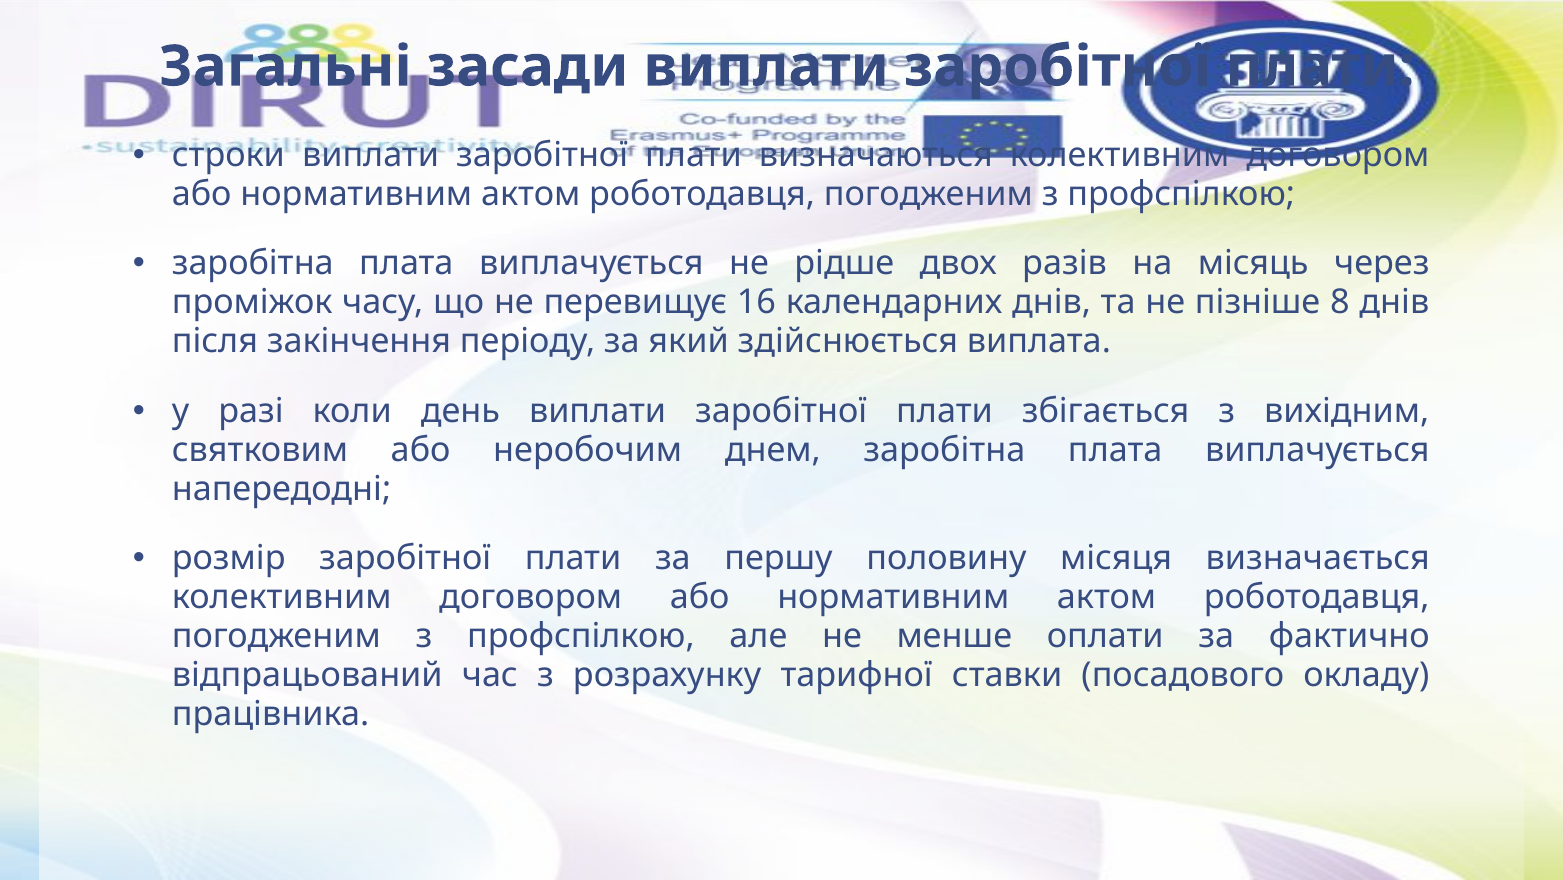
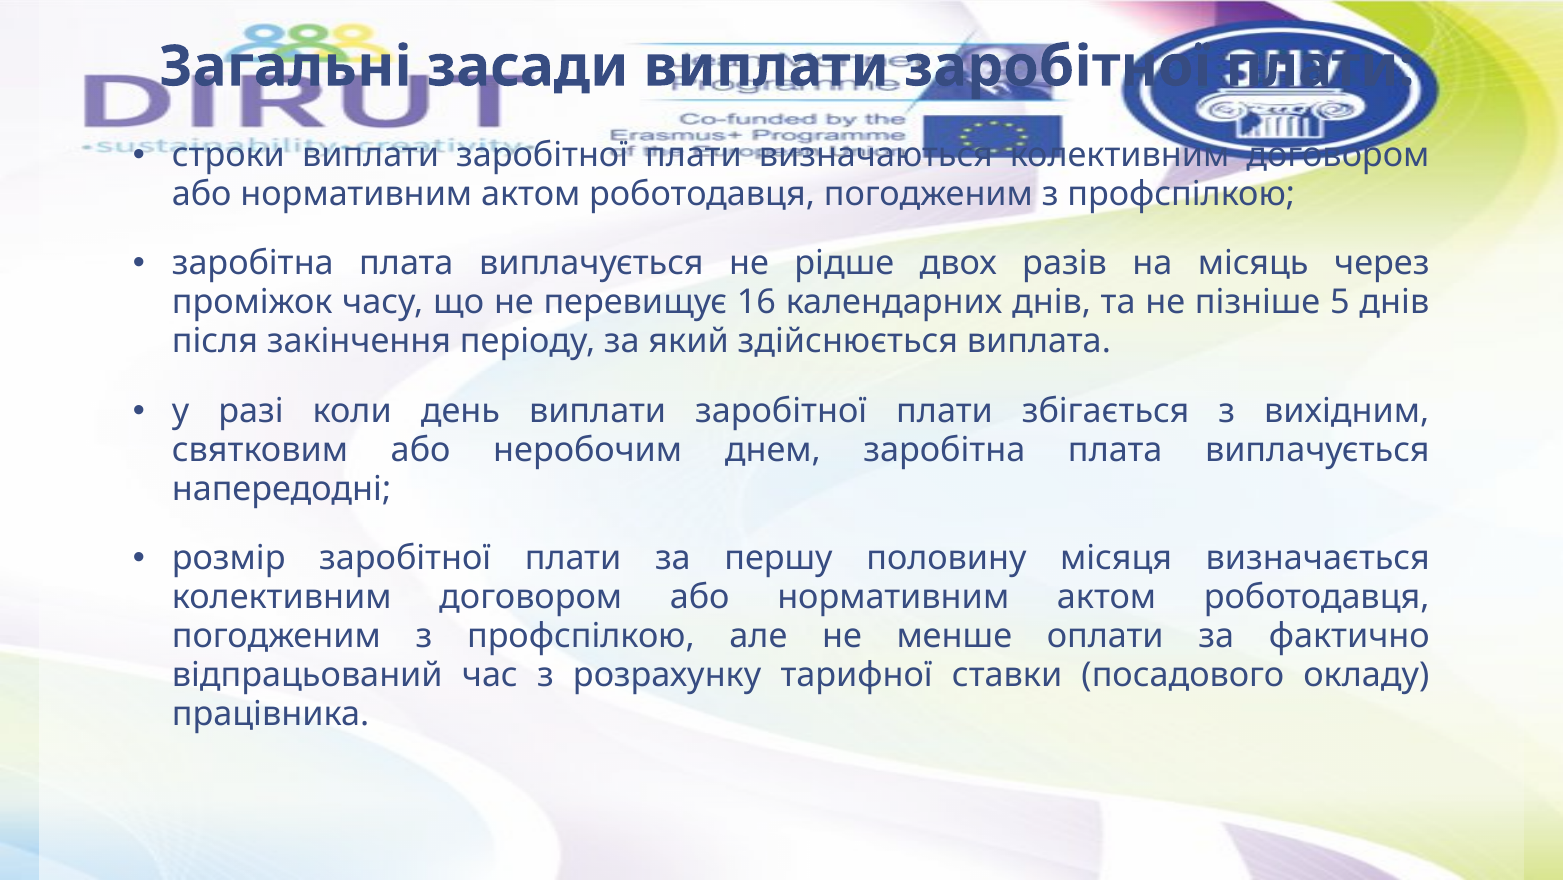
8: 8 -> 5 (1340, 302)
